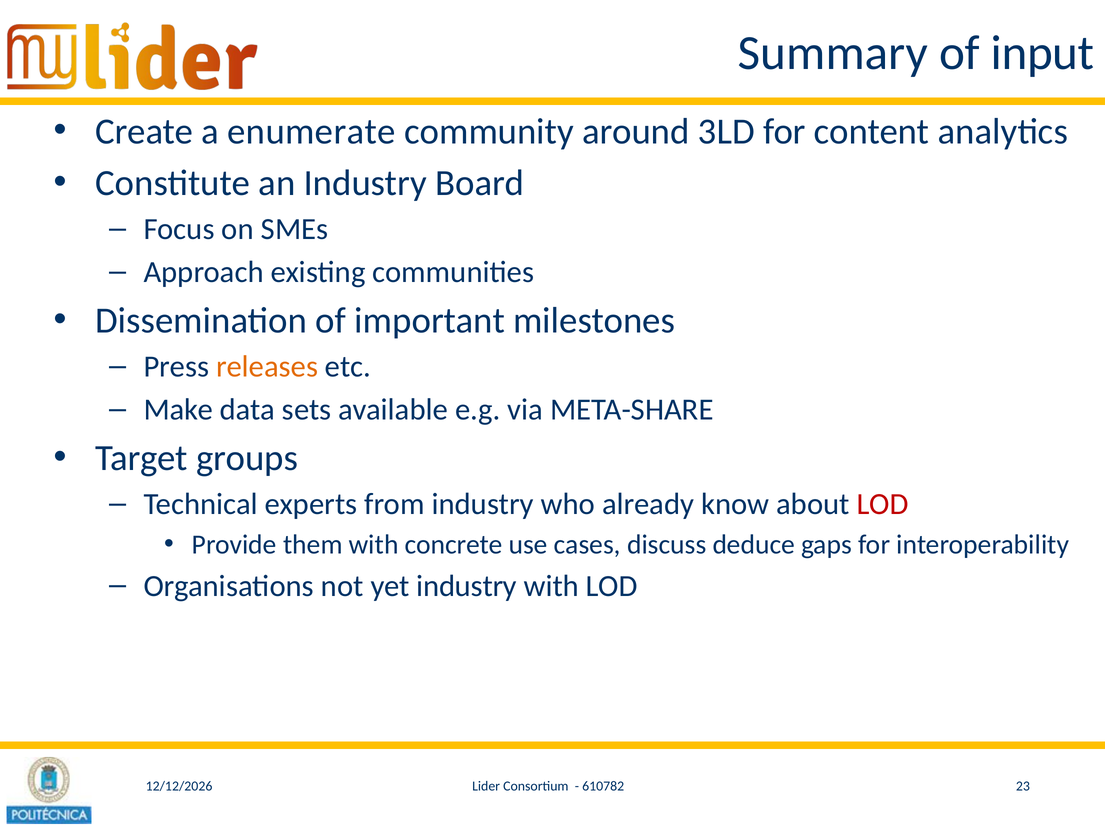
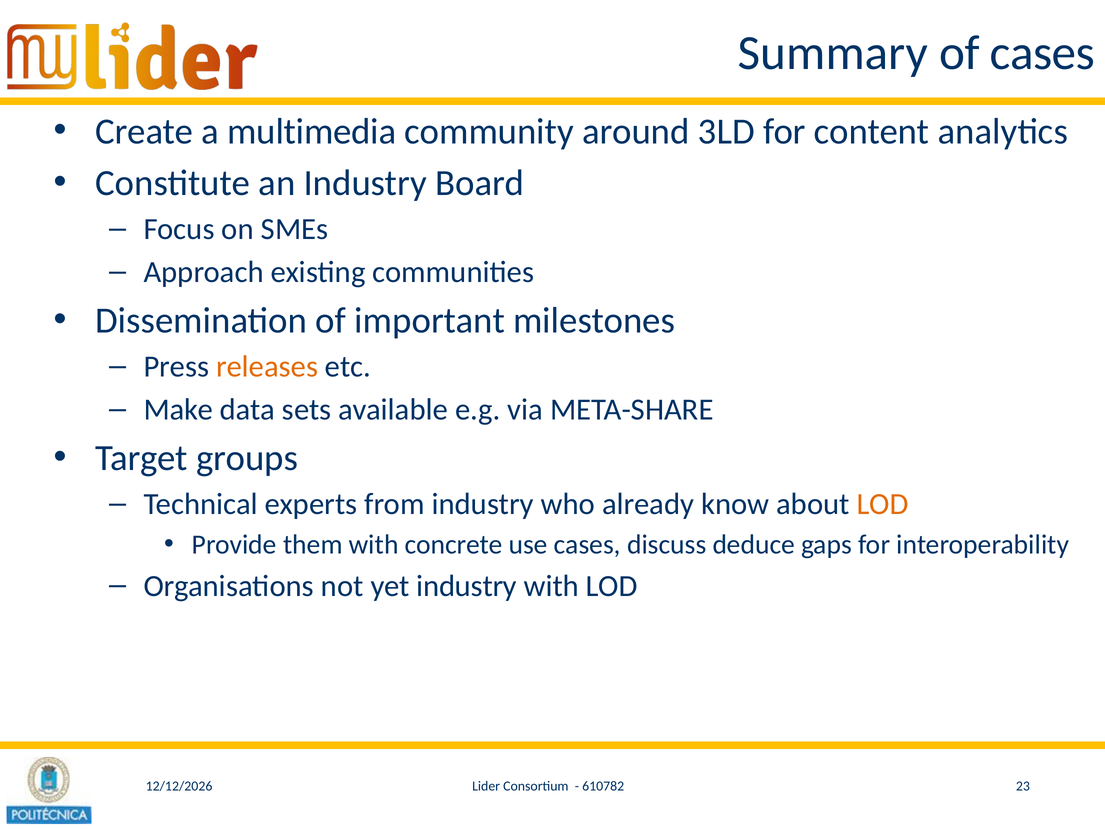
of input: input -> cases (1043, 53)
enumerate: enumerate -> multimedia (312, 131)
LOD colour: red -> orange (883, 504)
